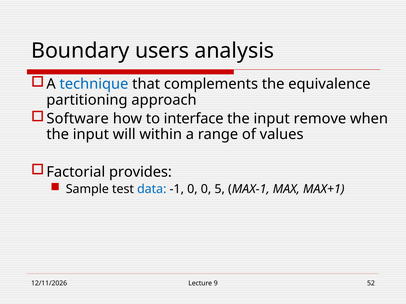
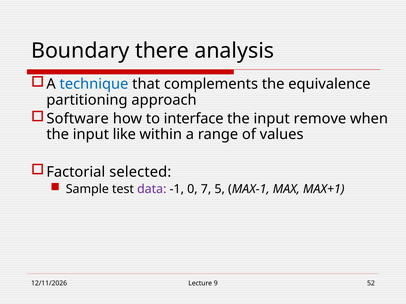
users: users -> there (162, 51)
will: will -> like (124, 135)
provides: provides -> selected (140, 172)
data colour: blue -> purple (152, 189)
0 0: 0 -> 7 (206, 189)
